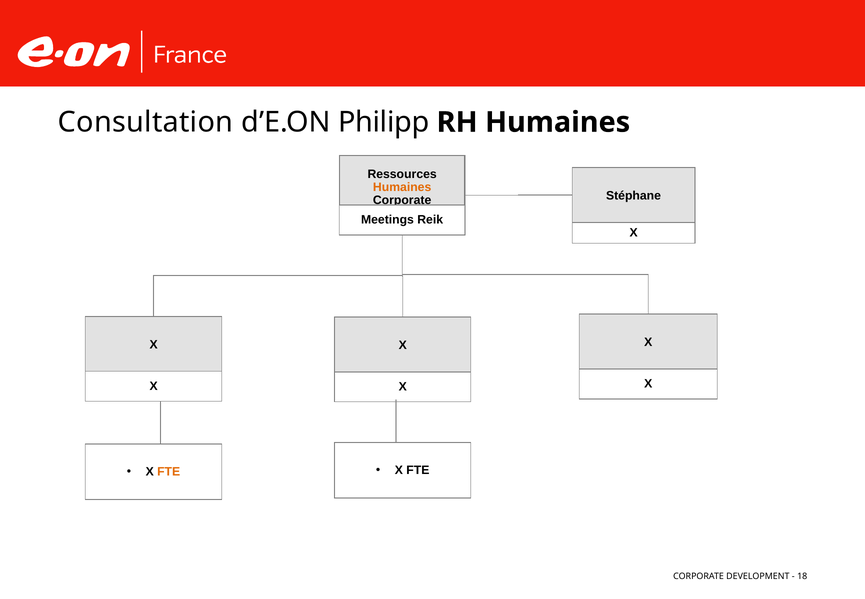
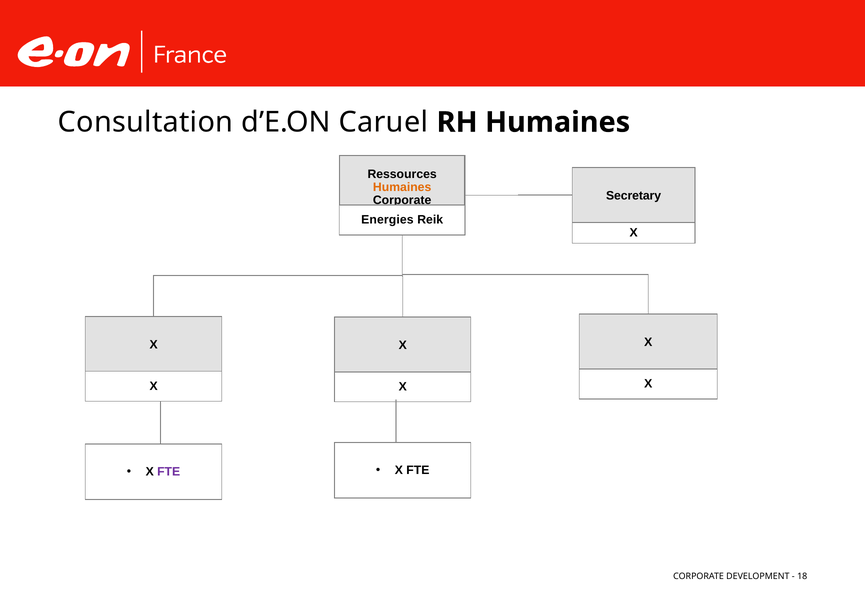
Philipp: Philipp -> Caruel (383, 122)
Stéphane: Stéphane -> Secretary (634, 196)
Meetings: Meetings -> Energies (387, 220)
FTE colour: orange -> purple (169, 472)
